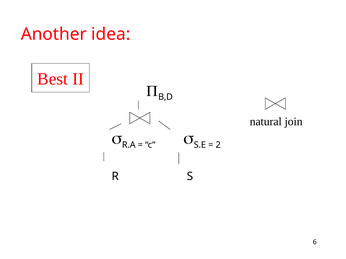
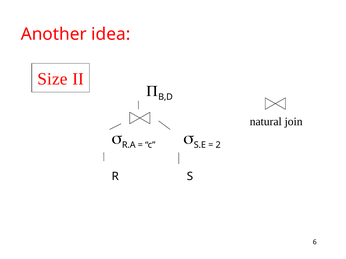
Best: Best -> Size (53, 79)
